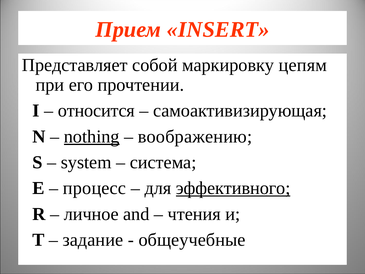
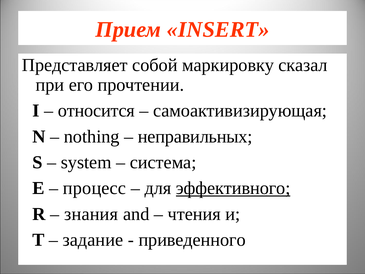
цепям: цепям -> сказал (303, 65)
nothing underline: present -> none (92, 136)
воображению: воображению -> неправильных (195, 136)
личное: личное -> знания (91, 214)
общеучебные: общеучебные -> приведенного (192, 240)
